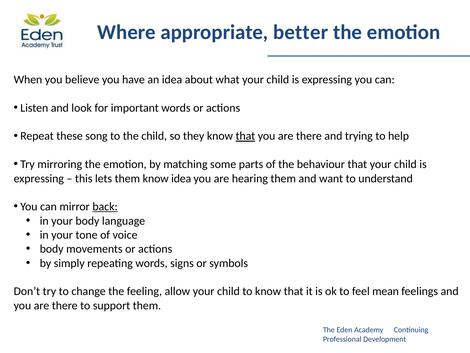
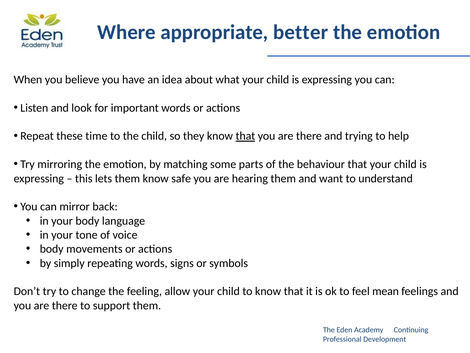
song: song -> time (96, 136)
know idea: idea -> safe (181, 178)
back underline: present -> none (105, 206)
